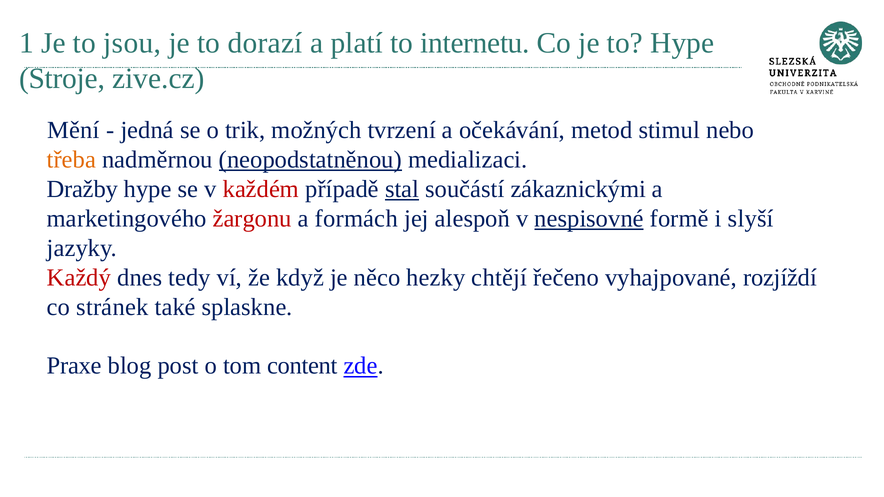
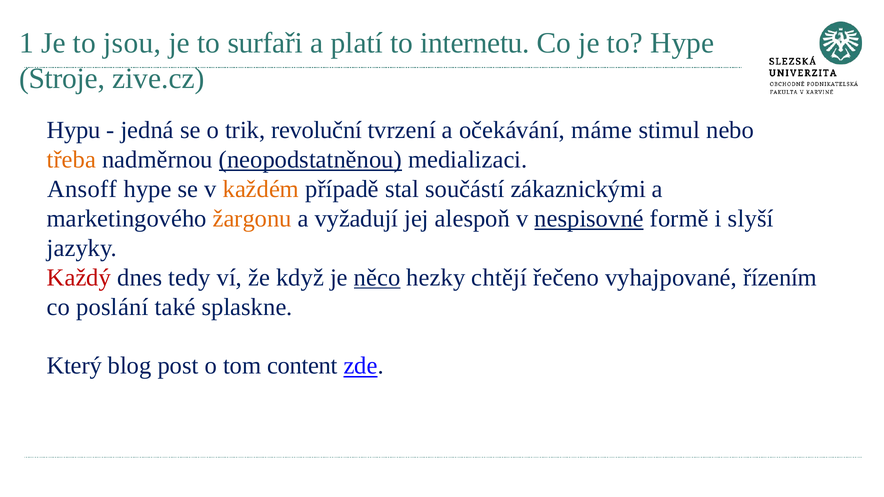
dorazí: dorazí -> surfaři (265, 43)
Mění: Mění -> Hypu (74, 130)
možných: možných -> revoluční (317, 130)
metod: metod -> máme (602, 130)
Dražby: Dražby -> Ansoff (82, 189)
každém colour: red -> orange (261, 189)
stal underline: present -> none (402, 189)
žargonu colour: red -> orange (252, 219)
formách: formách -> vyžadují (356, 219)
něco underline: none -> present (377, 278)
rozjíždí: rozjíždí -> řízením (780, 278)
stránek: stránek -> poslání (112, 307)
Praxe: Praxe -> Který (74, 366)
